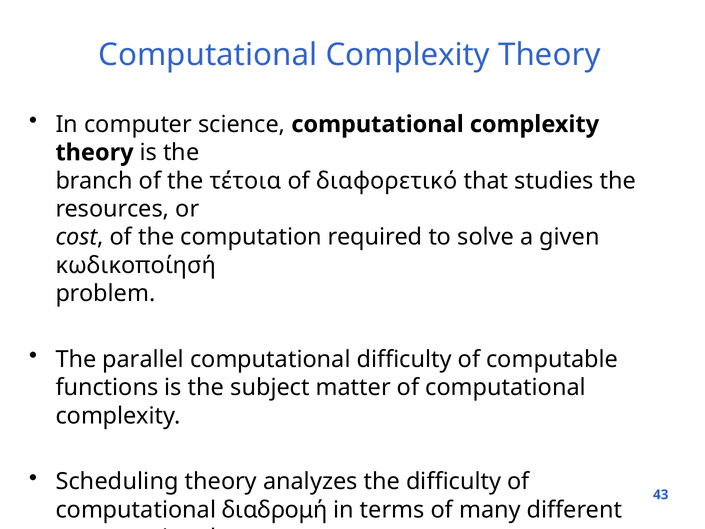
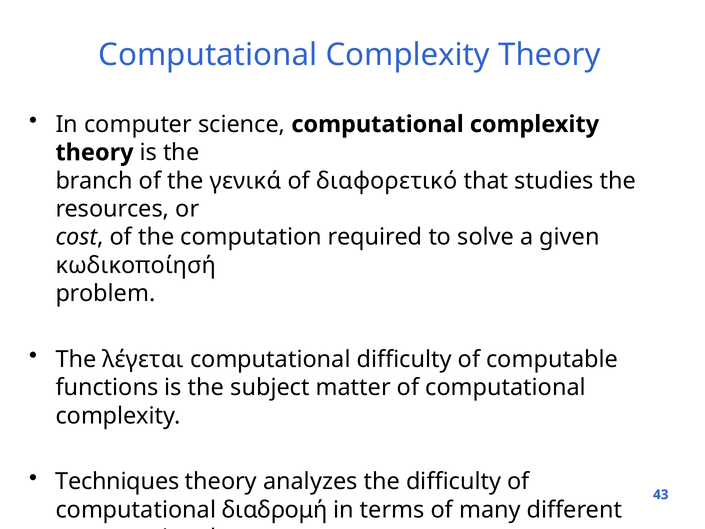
τέτοια: τέτοια -> γενικά (245, 181)
parallel: parallel -> λέγεται (143, 359)
Scheduling: Scheduling -> Techniques (117, 481)
